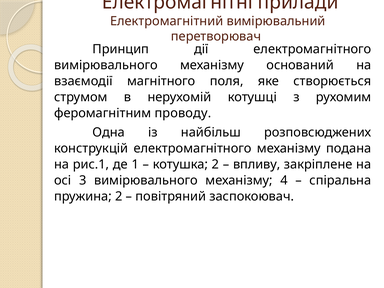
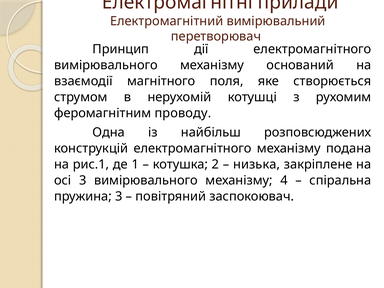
впливу: впливу -> низька (257, 164)
пружина 2: 2 -> 3 (119, 196)
